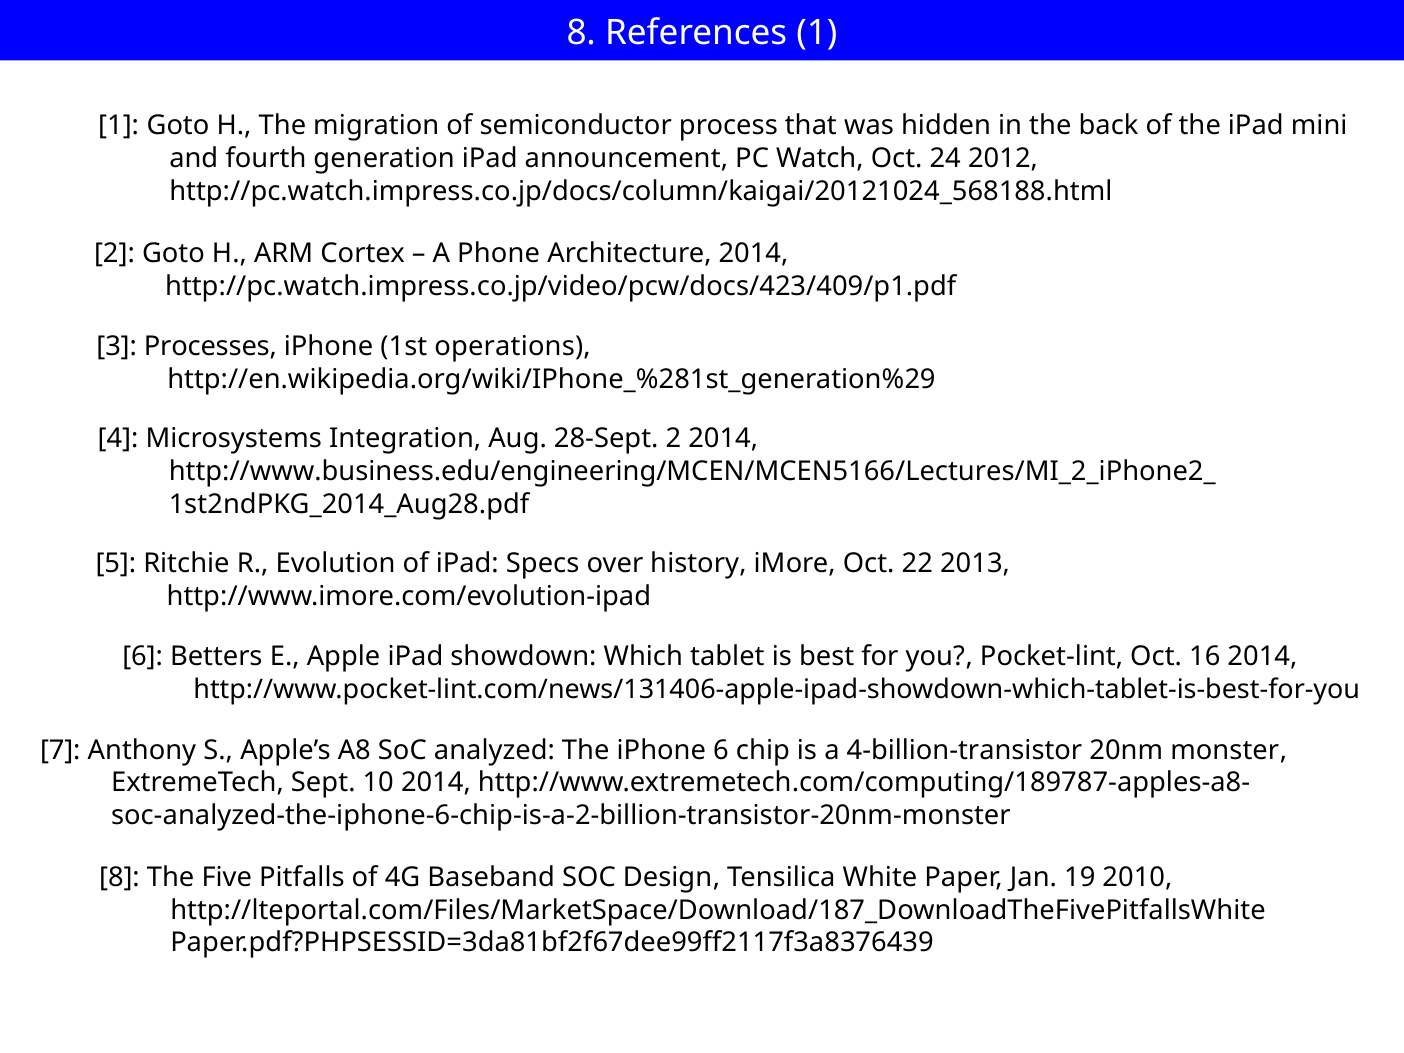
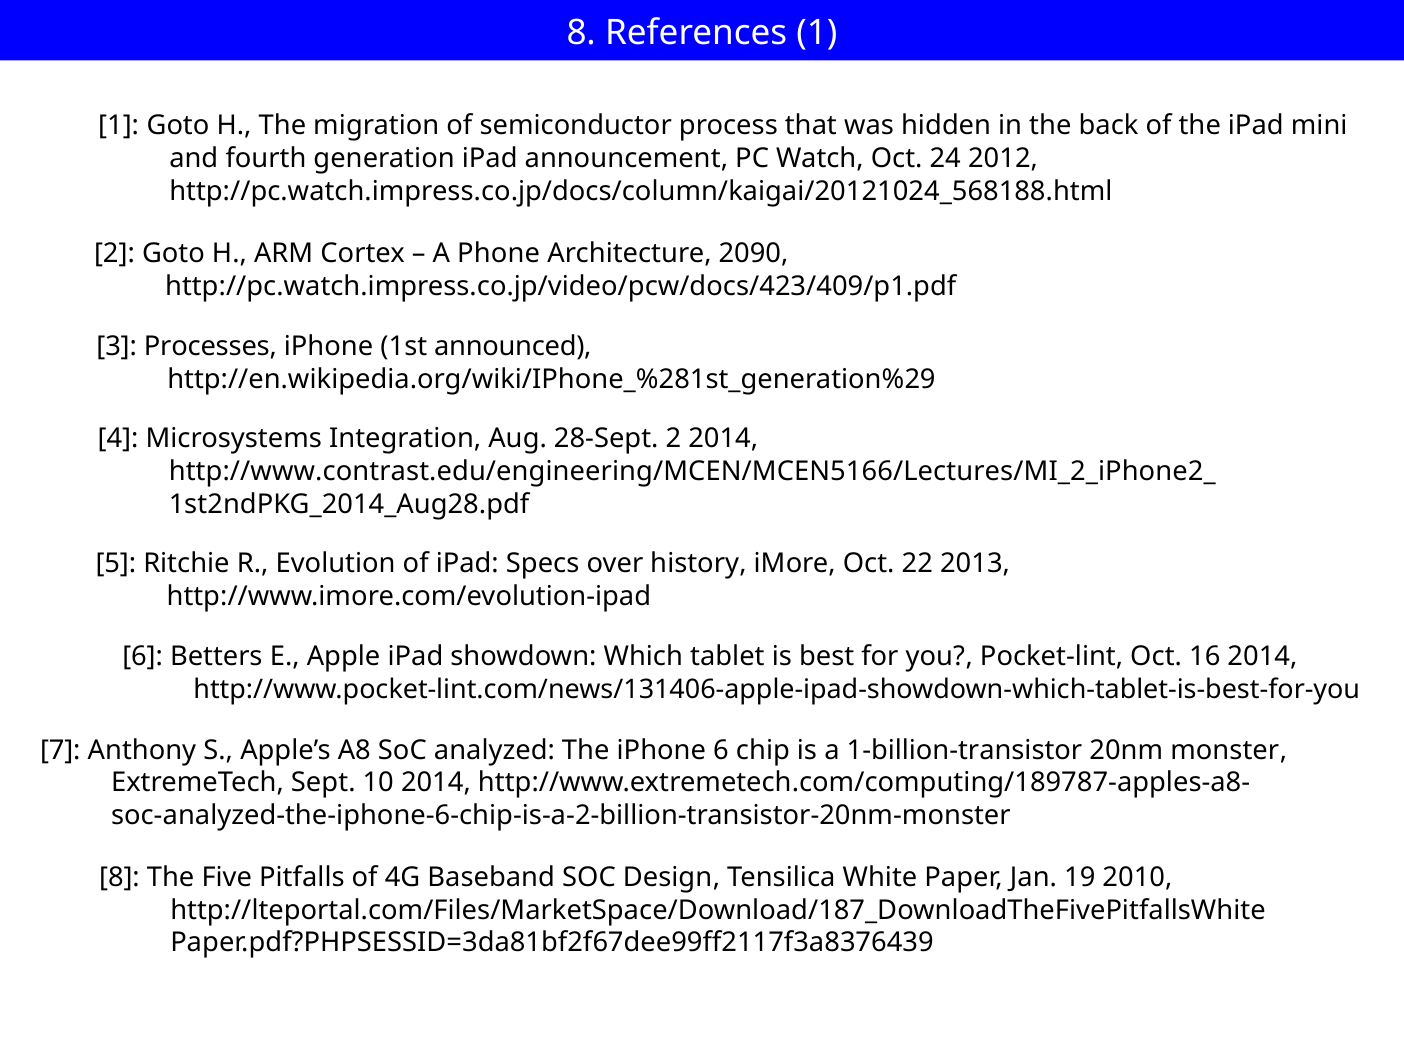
Architecture 2014: 2014 -> 2090 (754, 253)
operations: operations -> announced (513, 346)
http://www.business.edu/engineering/MCEN/MCEN5166/Lectures/MI_2_iPhone2_: http://www.business.edu/engineering/MCEN/MCEN5166/Lectures/MI_2_iPhone2_ -> http://www.contrast.edu/engineering/MCEN/MCEN5166/Lectures/MI_2_iPhone2_ (692, 472)
4-billion-transistor: 4-billion-transistor -> 1-billion-transistor (964, 750)
